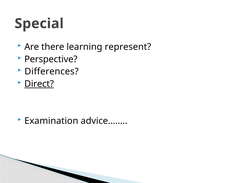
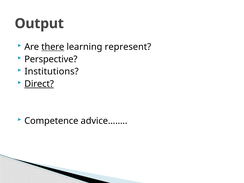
Special: Special -> Output (39, 24)
there underline: none -> present (53, 47)
Differences: Differences -> Institutions (52, 72)
Examination: Examination -> Competence (51, 121)
